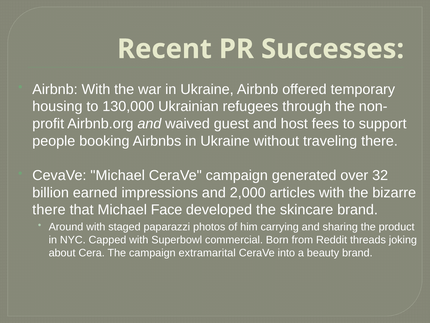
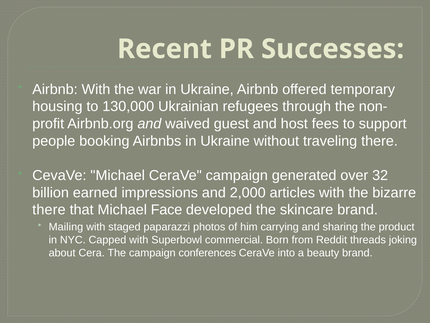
Around: Around -> Mailing (66, 227)
extramarital: extramarital -> conferences (207, 253)
